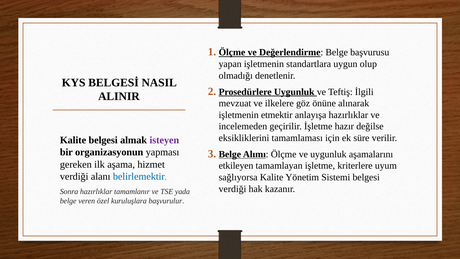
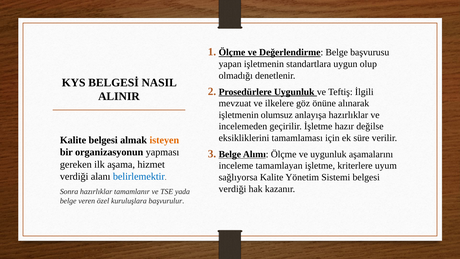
etmektir: etmektir -> olumsuz (277, 115)
isteyen colour: purple -> orange (164, 140)
etkileyen: etkileyen -> inceleme (236, 166)
